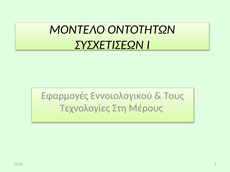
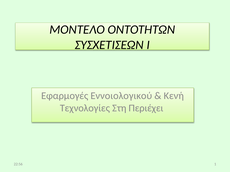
Τους: Τους -> Κενή (174, 96)
Μέρους: Μέρους -> Περιέχει (146, 108)
